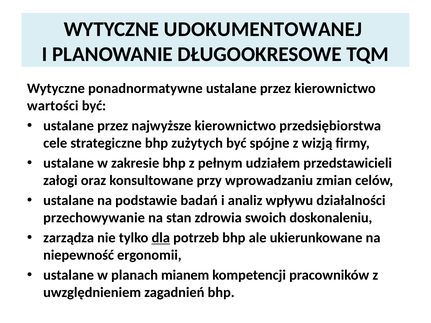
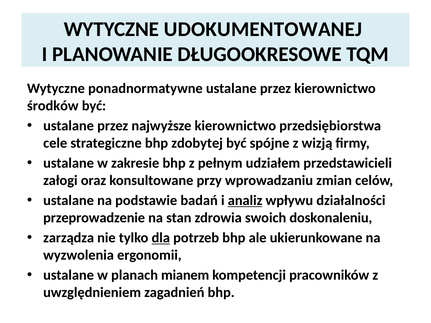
wartości: wartości -> środków (53, 106)
zużytych: zużytych -> zdobytej (197, 143)
analiz underline: none -> present (245, 201)
przechowywanie: przechowywanie -> przeprowadzenie (94, 218)
niepewność: niepewność -> wyzwolenia (79, 255)
